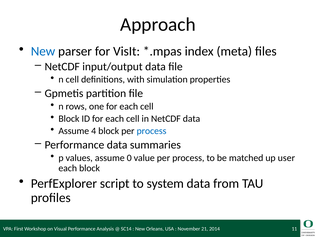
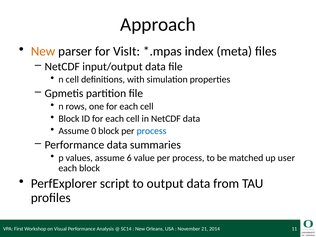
New colour: blue -> orange (43, 51)
4: 4 -> 0 (94, 131)
0: 0 -> 6 (129, 158)
system: system -> output (165, 184)
